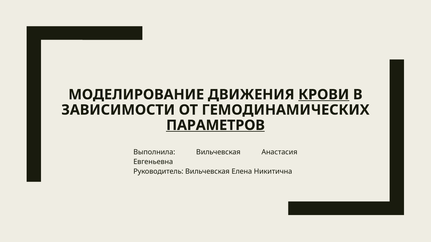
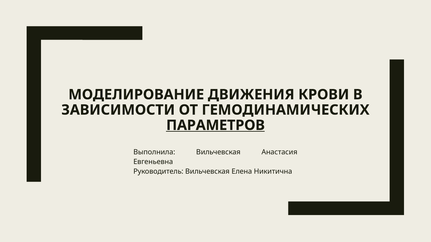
КРОВИ underline: present -> none (324, 95)
